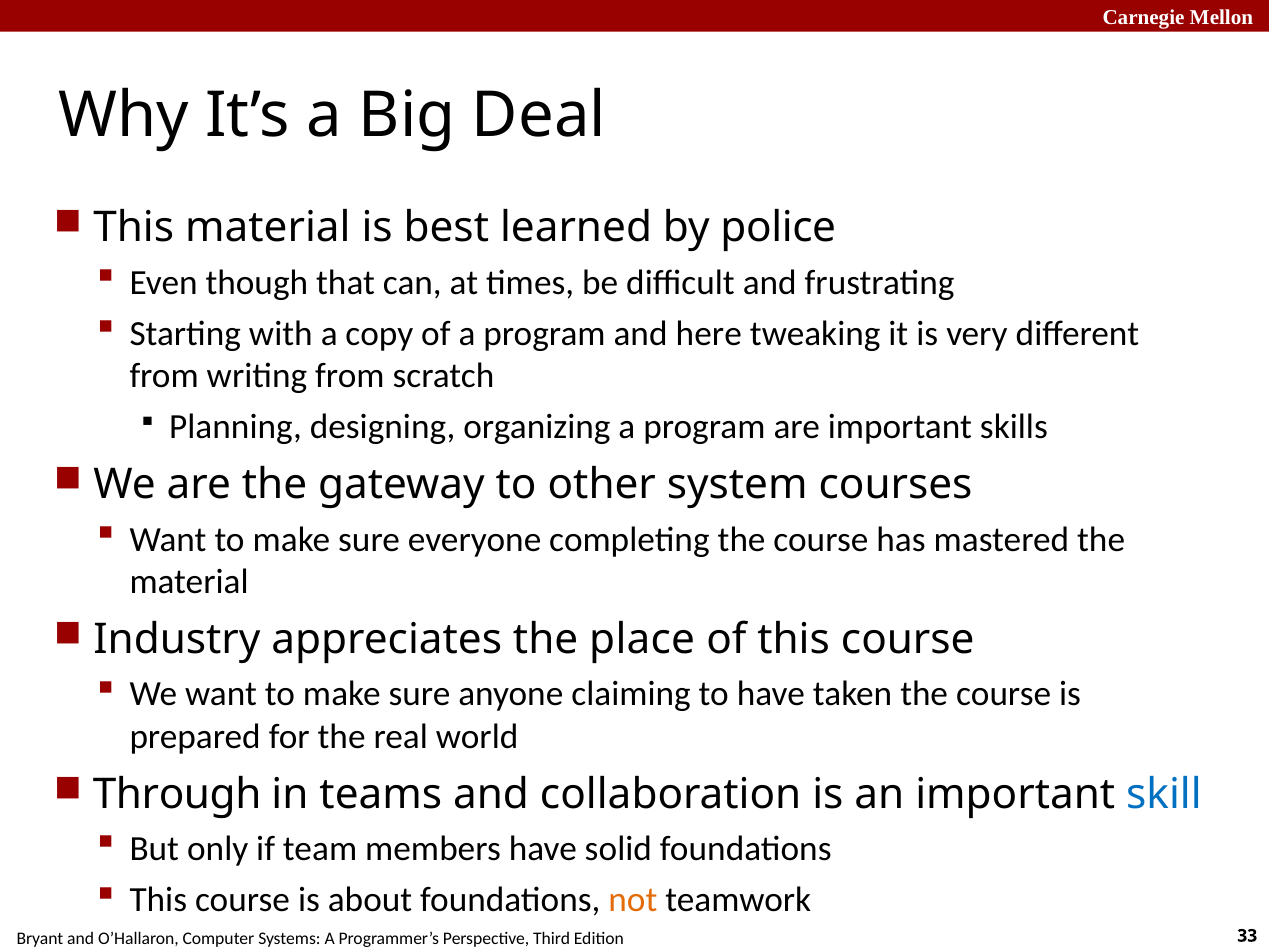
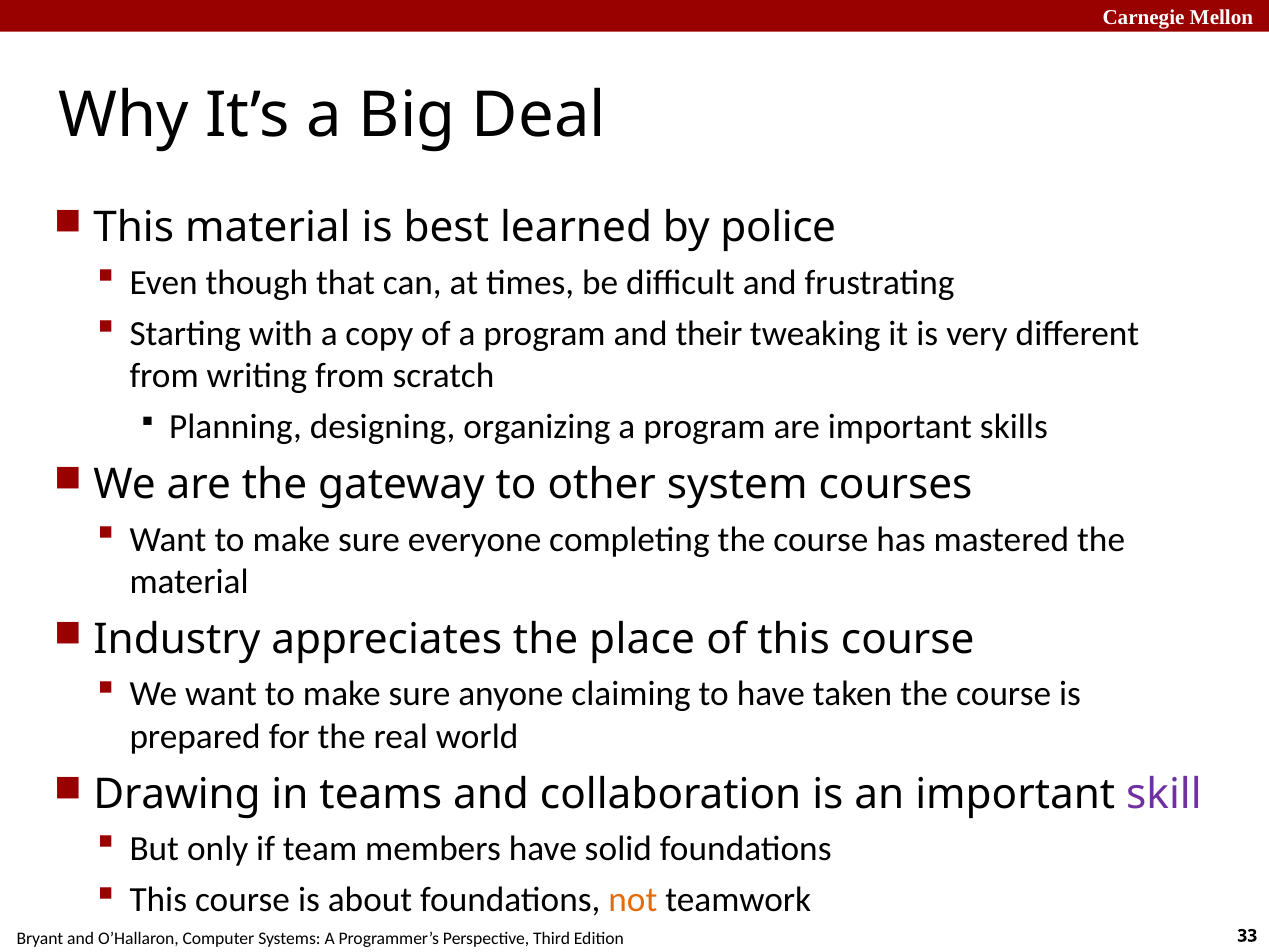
here: here -> their (709, 333)
Through: Through -> Drawing (177, 794)
skill colour: blue -> purple (1164, 794)
